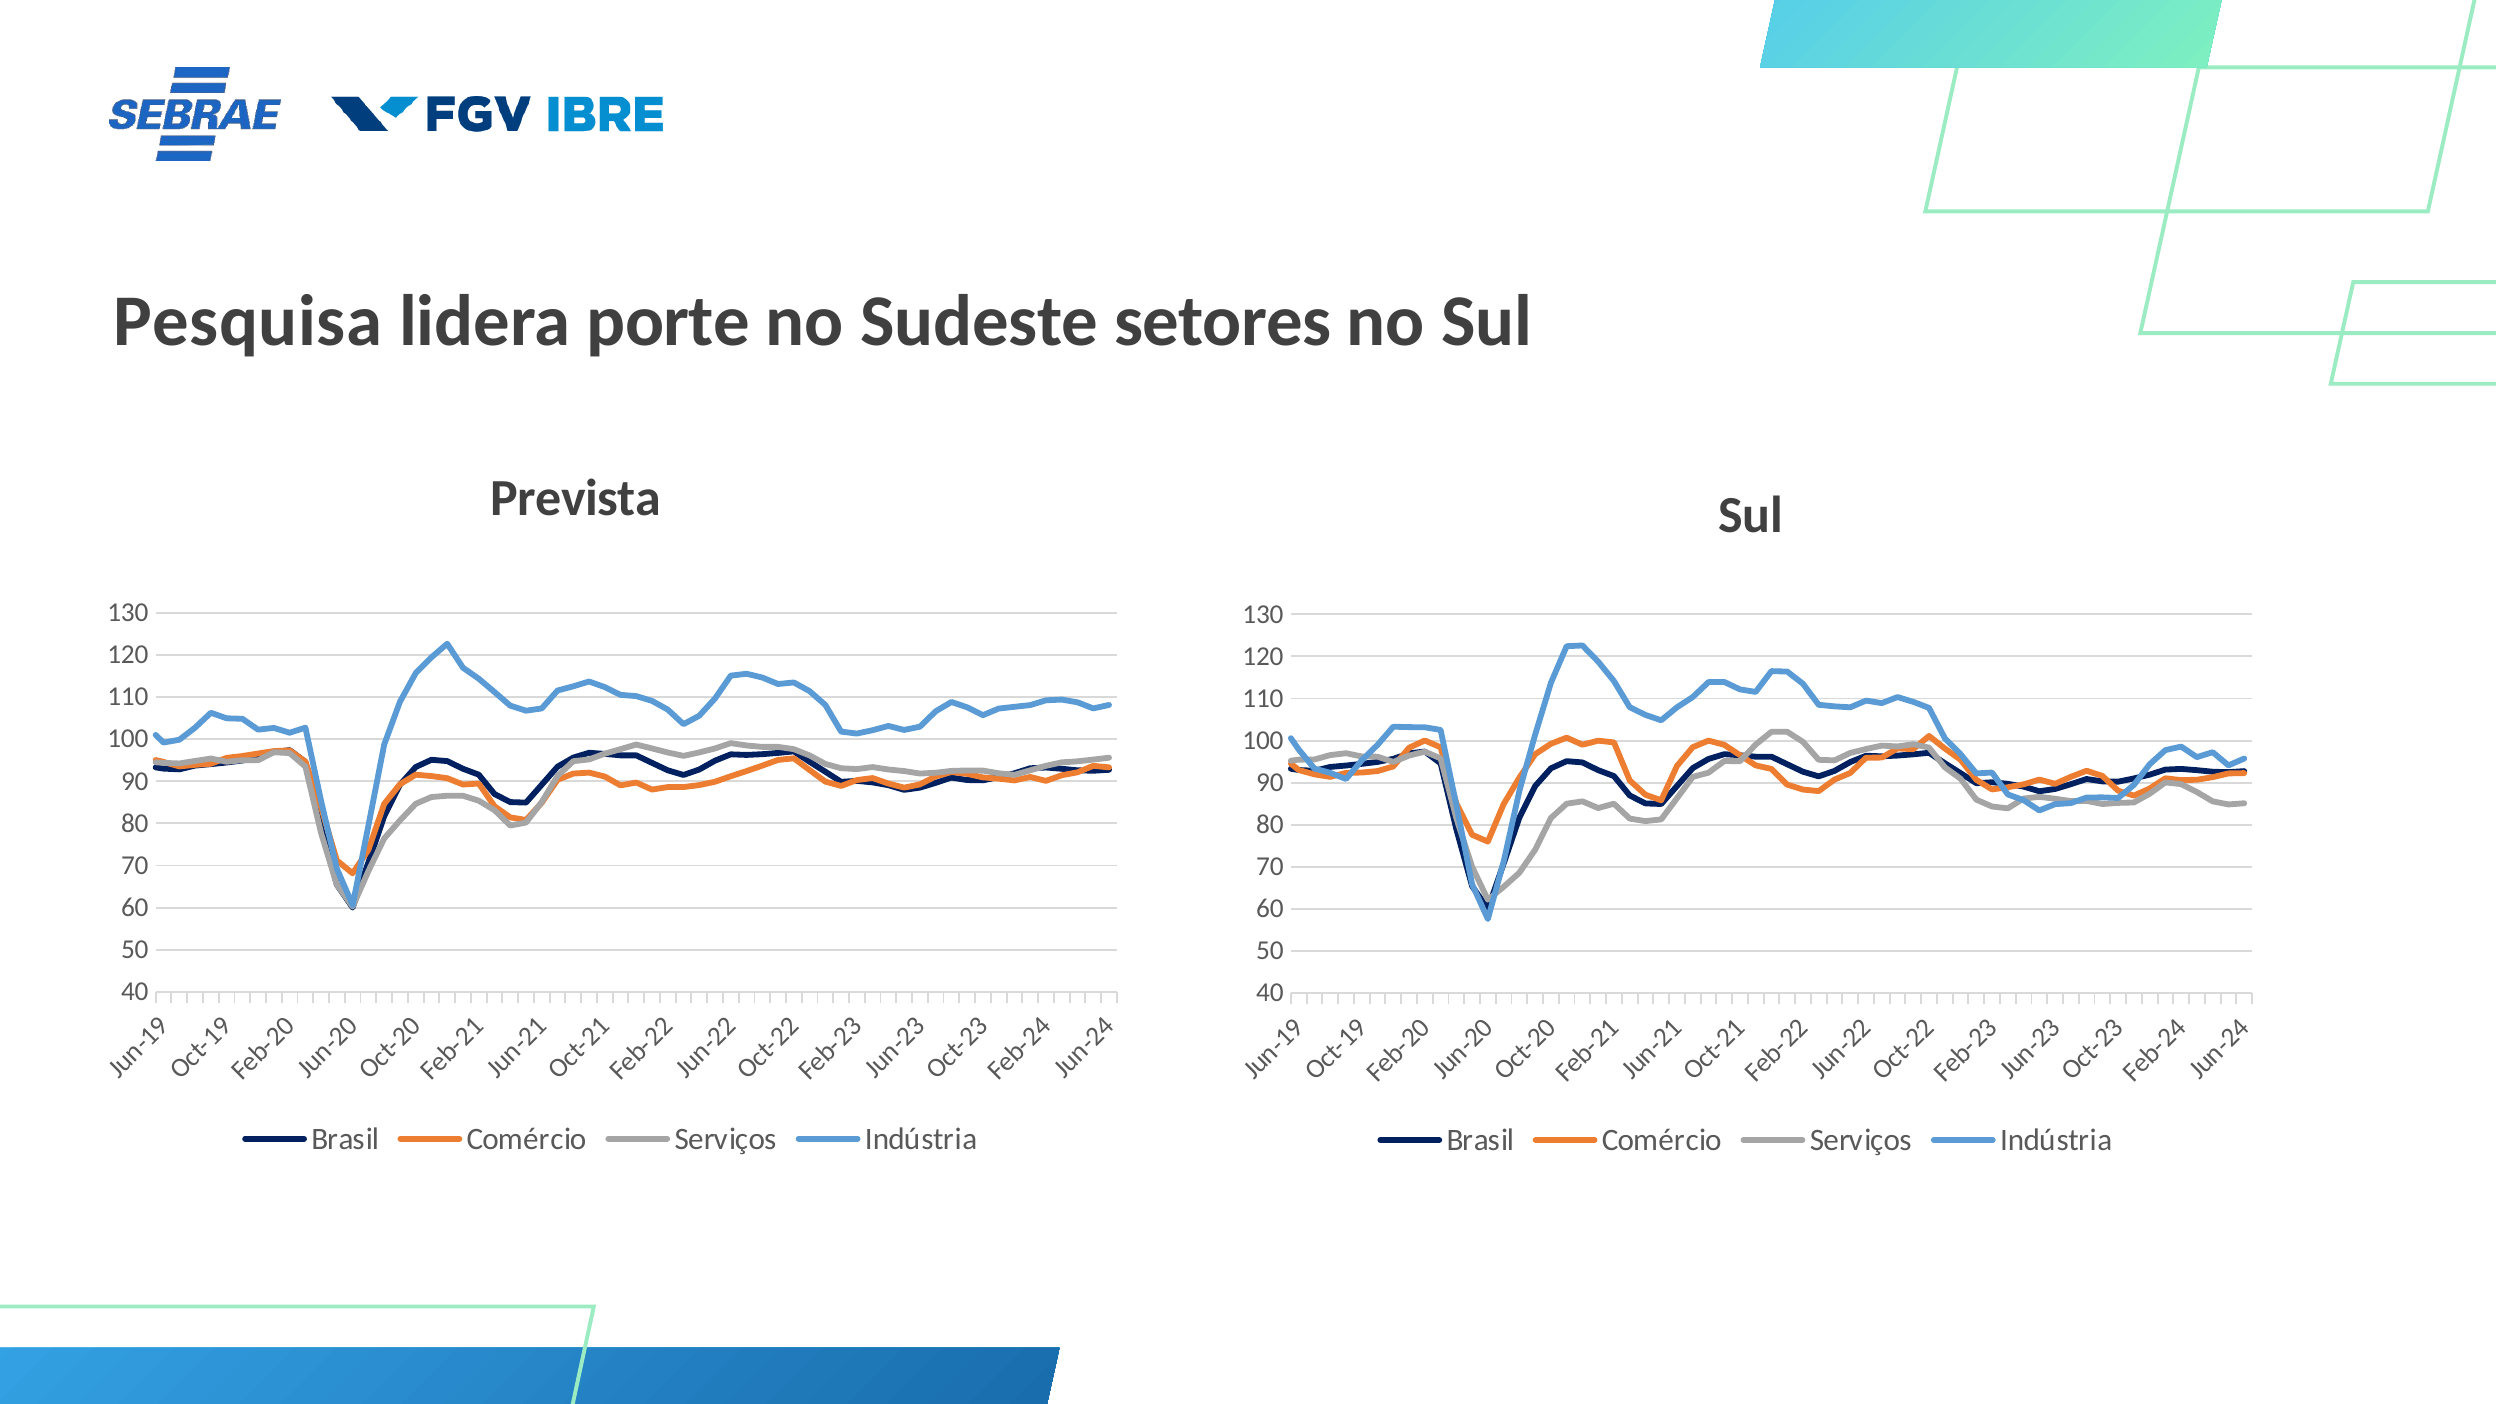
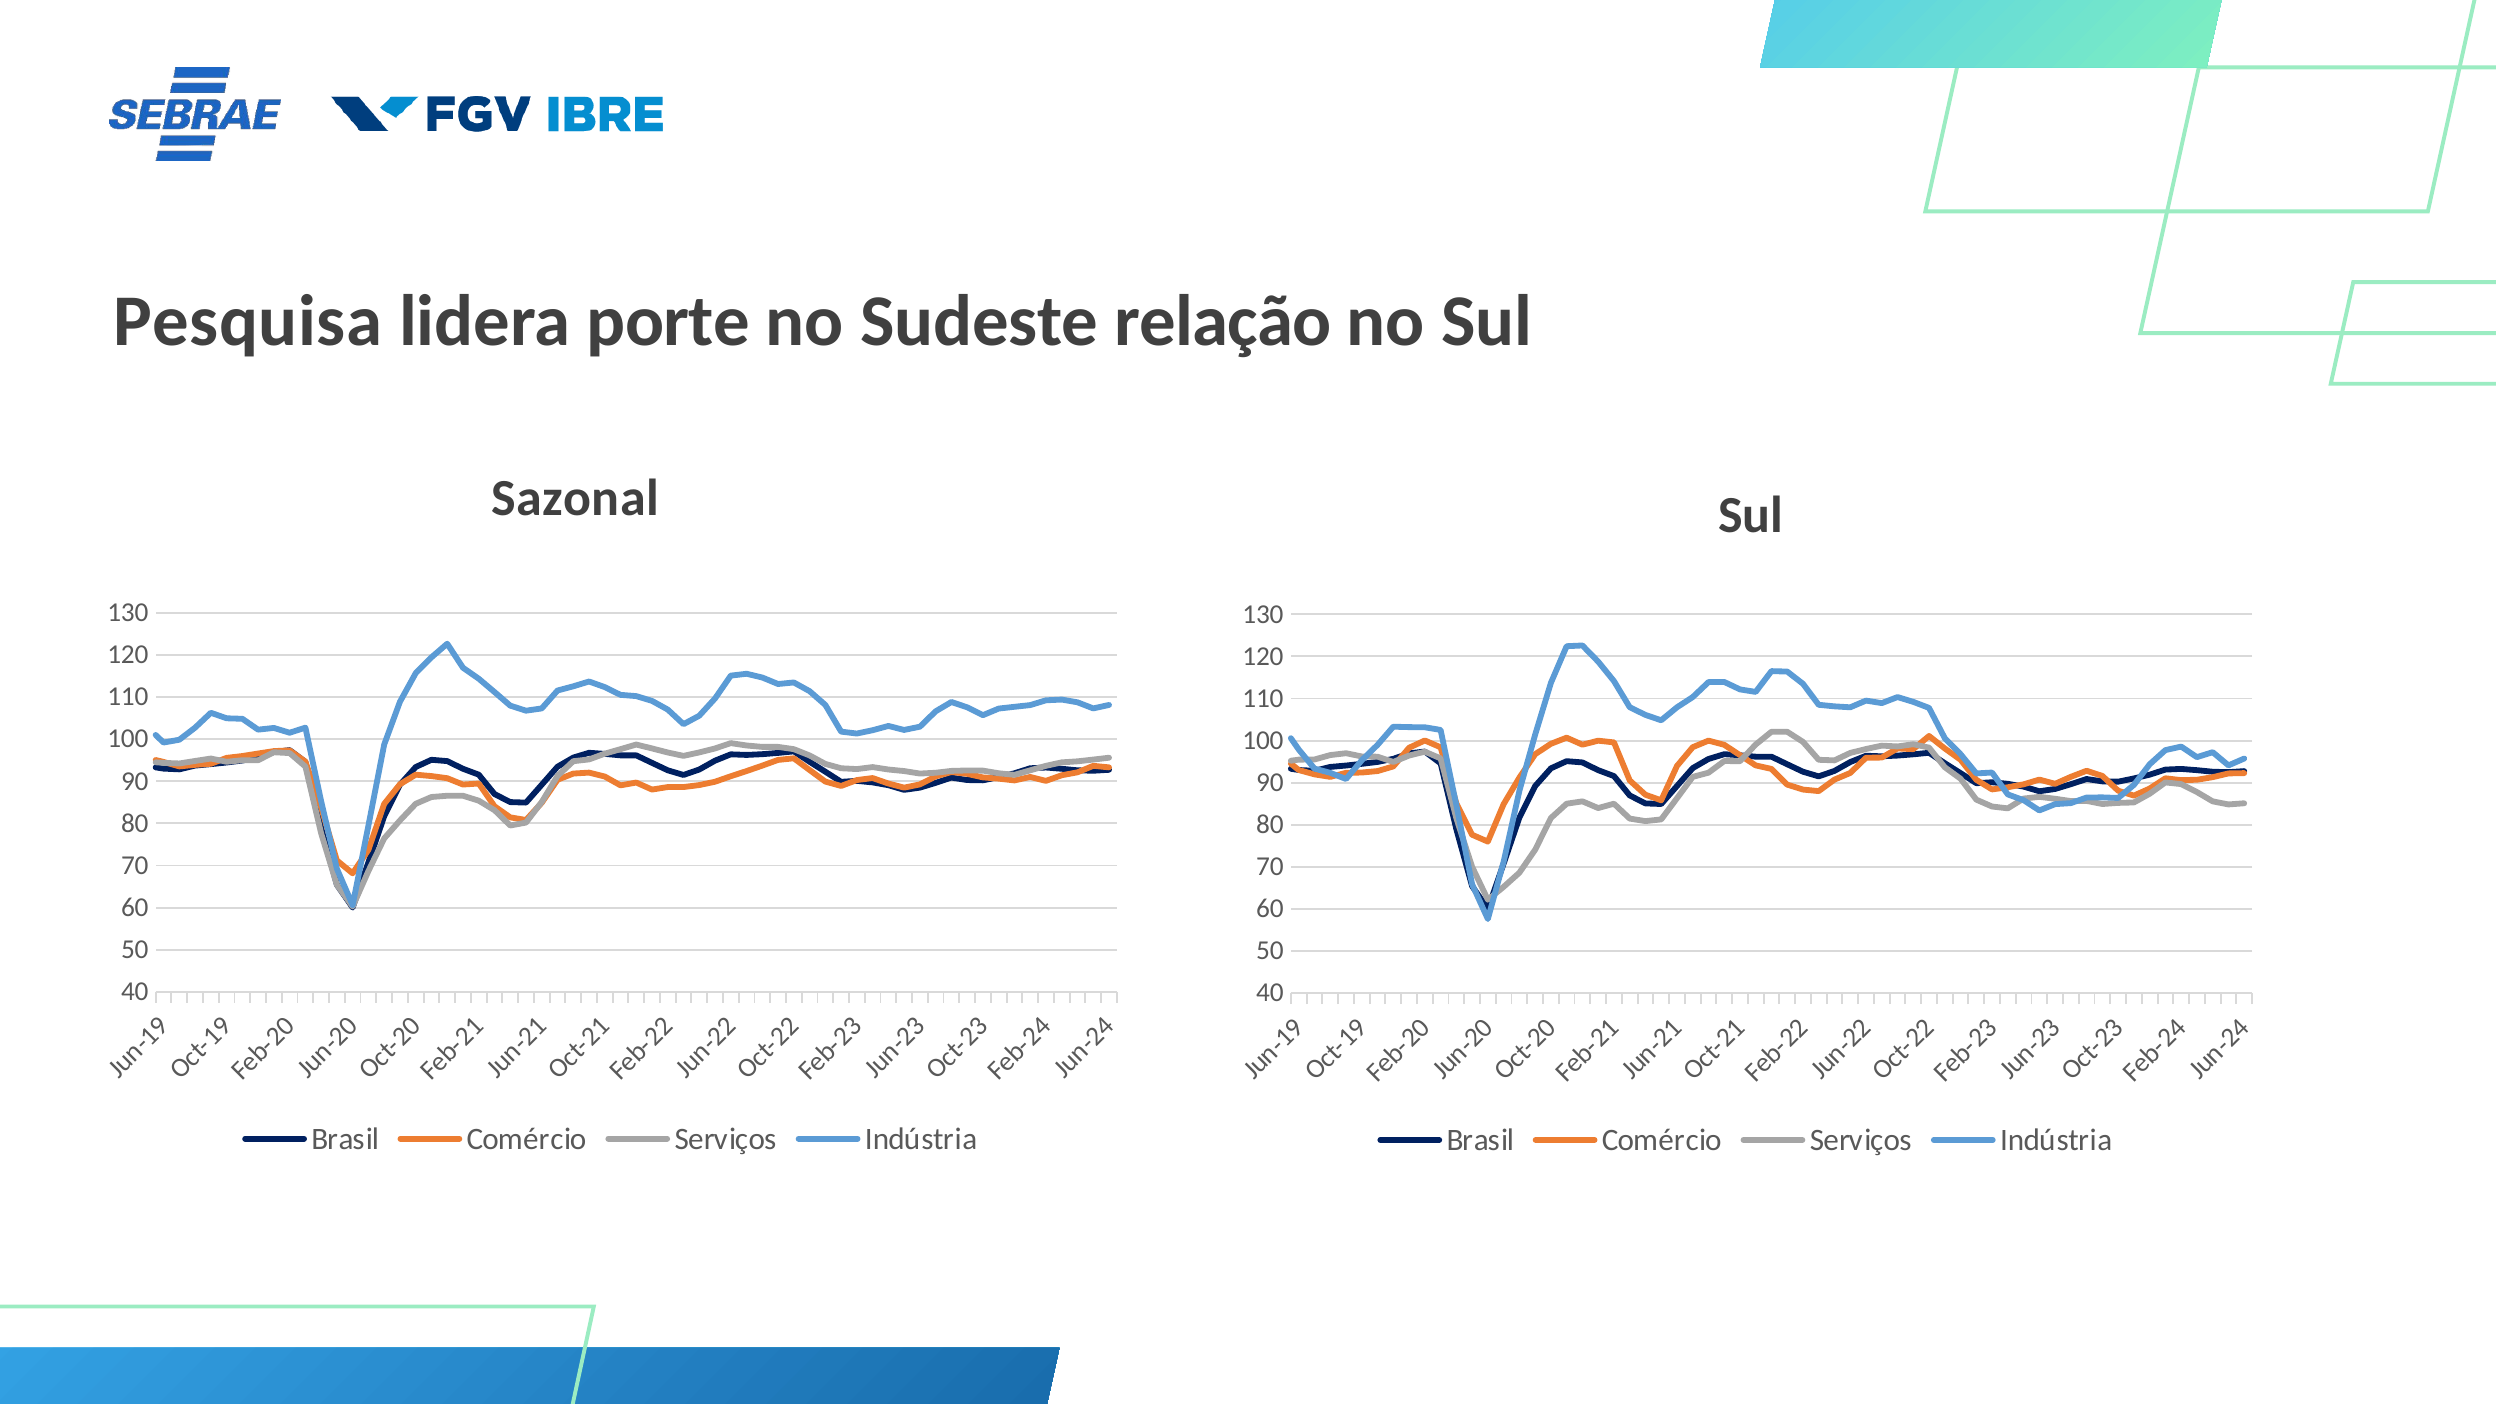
setores: setores -> relação (1223, 322)
Prevista: Prevista -> Sazonal (575, 498)
